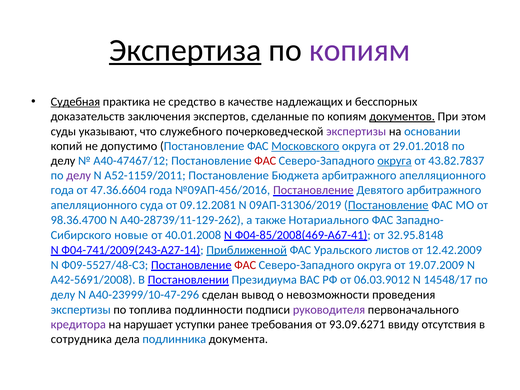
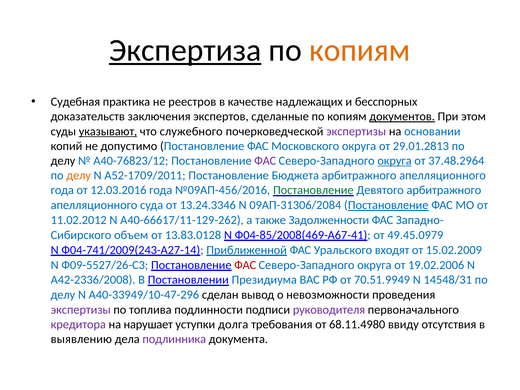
копиям colour: purple -> orange (360, 50)
Судебная underline: present -> none (75, 102)
средство: средство -> реестров (192, 102)
указывают underline: none -> present (108, 131)
Московского underline: present -> none (305, 146)
29.01.2018: 29.01.2018 -> 29.01.2813 (421, 146)
А40-47467/12: А40-47467/12 -> А40-76823/12 (131, 161)
ФАС colour: red -> purple (265, 161)
43.82.7837: 43.82.7837 -> 37.48.2964 (456, 161)
делу colour: purple -> orange (79, 176)
А52-1159/2011: А52-1159/2011 -> А52-1709/2011 (145, 176)
47.36.6604: 47.36.6604 -> 12.03.2016 (118, 190)
Постановление colour: purple -> green (313, 190)
09.12.2081: 09.12.2081 -> 13.24.3346 (208, 205)
09АП-31306/2019: 09АП-31306/2019 -> 09АП-31306/2084 (295, 205)
98.36.4700: 98.36.4700 -> 11.02.2012 (79, 220)
А40-28739/11-129-262: А40-28739/11-129-262 -> А40-66617/11-129-262 (182, 220)
Нотариального: Нотариального -> Задолженности (329, 220)
новые: новые -> объем (131, 235)
40.01.2008: 40.01.2008 -> 13.83.0128 (193, 235)
32.95.8148: 32.95.8148 -> 49.45.0979 (415, 235)
листов: листов -> входят (392, 250)
12.42.2009: 12.42.2009 -> 15.02.2009 (454, 250)
Ф09-5527/48-С3: Ф09-5527/48-С3 -> Ф09-5527/26-С3 (105, 265)
19.07.2009: 19.07.2009 -> 19.02.2006 (436, 265)
А42-5691/2008: А42-5691/2008 -> А42-2336/2008 (93, 280)
06.03.9012: 06.03.9012 -> 70.51.9949 (382, 280)
14548/17: 14548/17 -> 14548/31 (448, 280)
А40-23999/10-47-296: А40-23999/10-47-296 -> А40-33949/10-47-296 (144, 295)
экспертизы colour: blue -> purple (81, 310)
ранее: ранее -> долга (233, 324)
93.09.6271: 93.09.6271 -> 68.11.4980 (357, 324)
сотрудника: сотрудника -> выявлению (81, 339)
подлинника colour: blue -> purple (174, 339)
